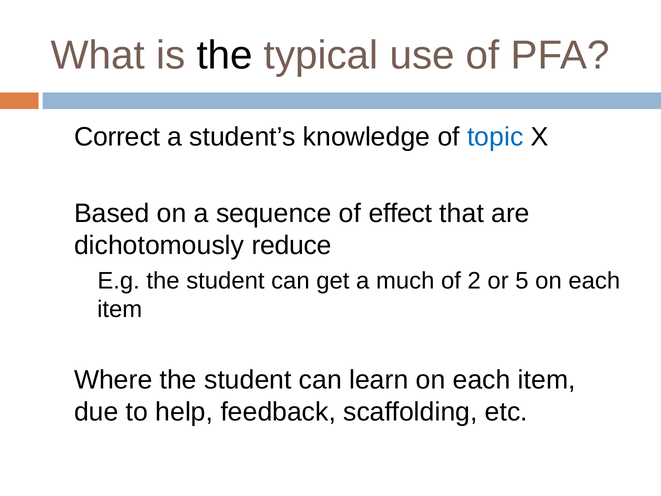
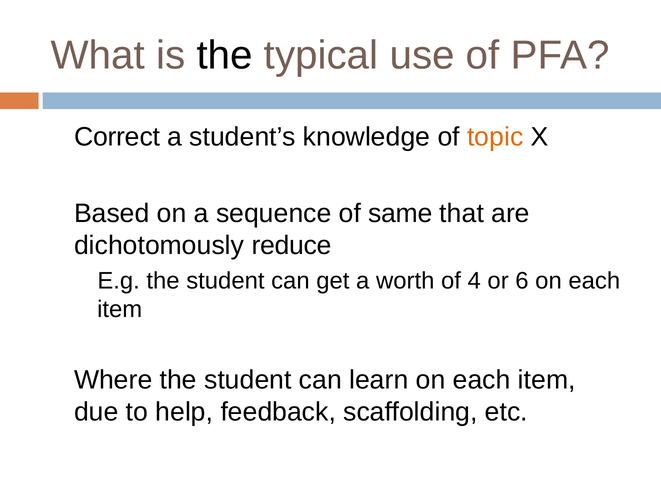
topic colour: blue -> orange (495, 137)
effect: effect -> same (400, 214)
much: much -> worth (405, 281)
2: 2 -> 4 (474, 281)
5: 5 -> 6 (522, 281)
